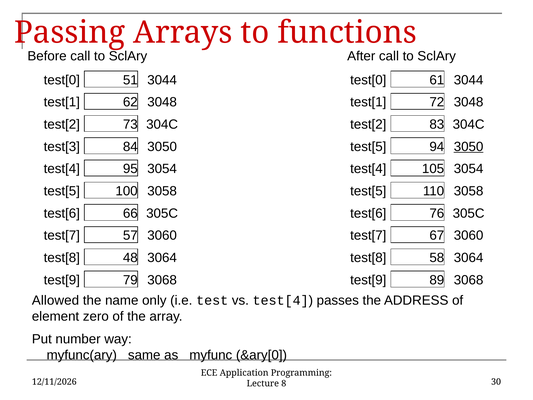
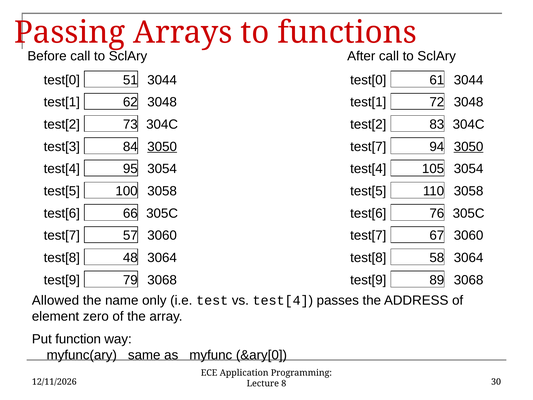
3050 underline: none -> present (162, 147)
test[5: test[5 -> test[7 (368, 147)
number: number -> function (78, 339)
